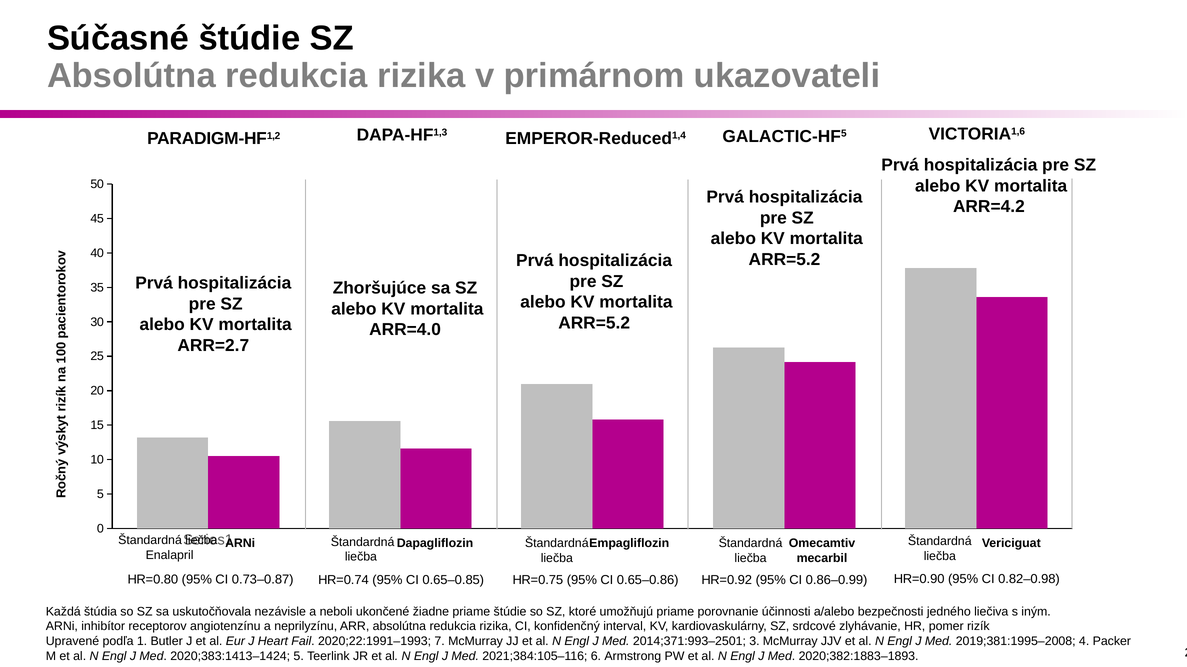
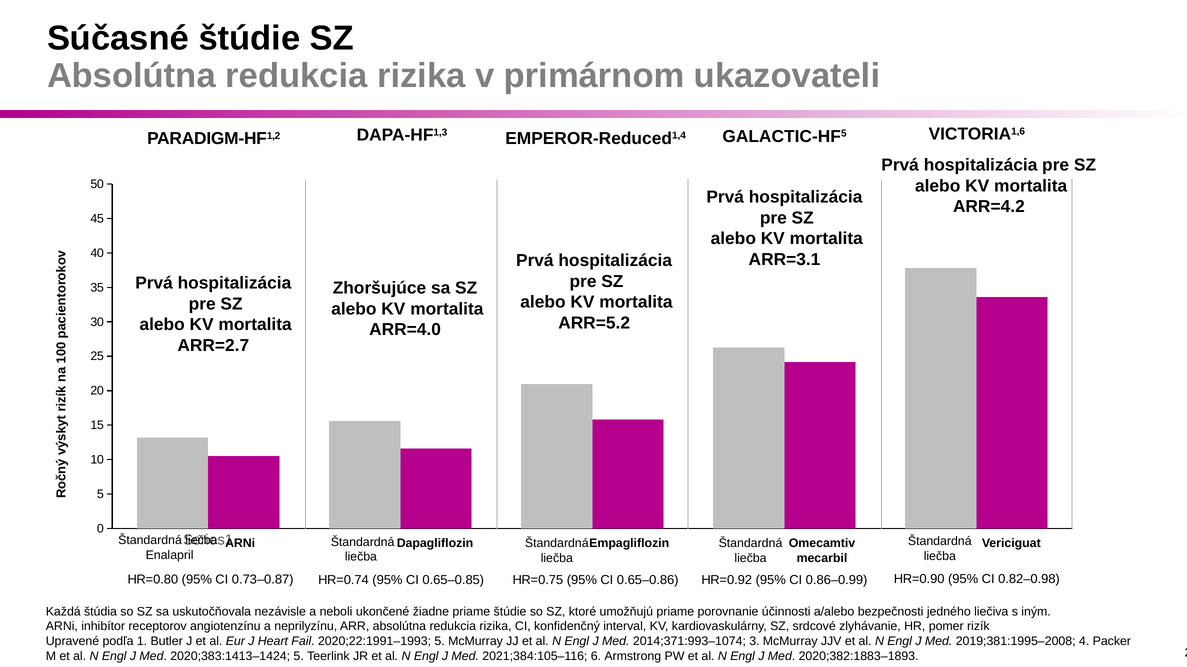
ARR=5.2: ARR=5.2 -> ARR=3.1 (784, 260)
2020;22:1991–1993 7: 7 -> 5 (440, 642)
2014;371:993–2501: 2014;371:993–2501 -> 2014;371:993–1074 (689, 642)
